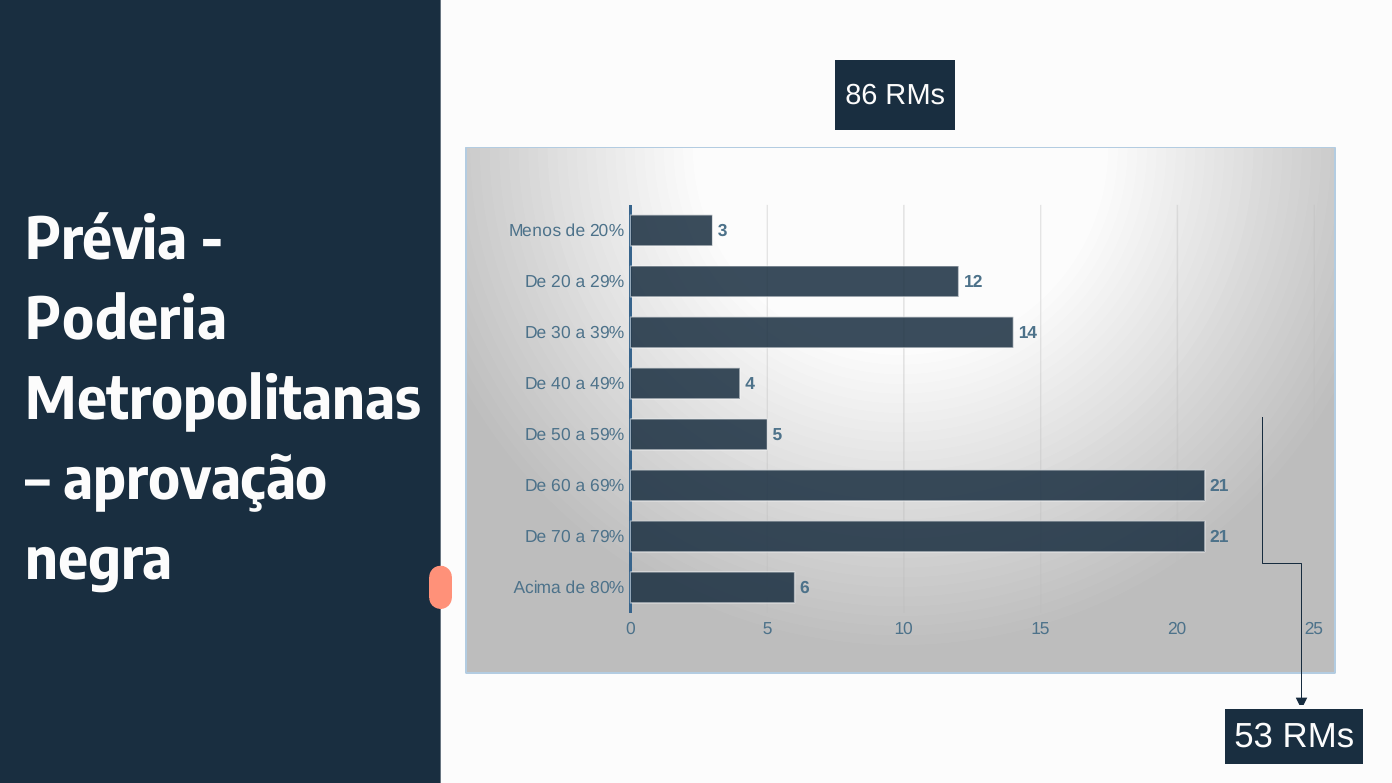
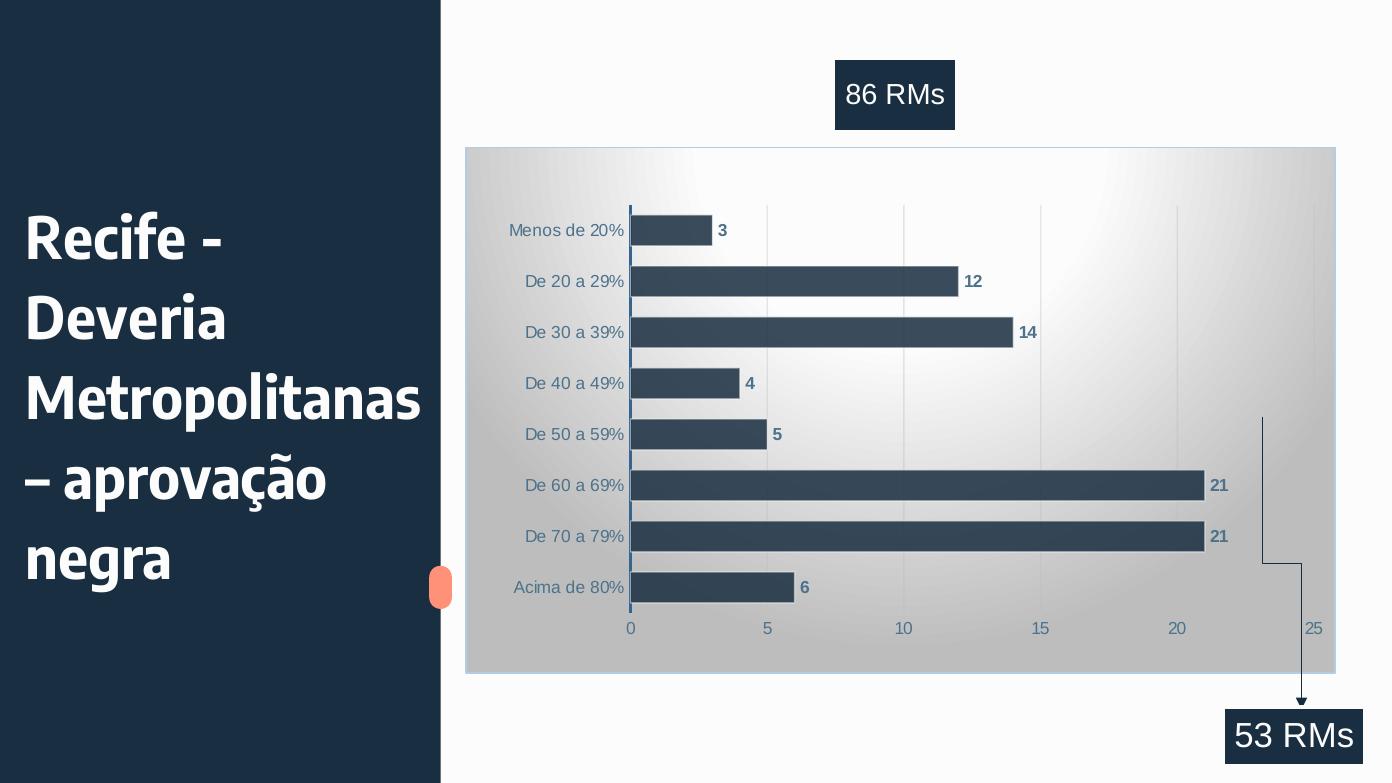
Prévia: Prévia -> Recife (106, 241)
Poderia: Poderia -> Deveria (127, 321)
